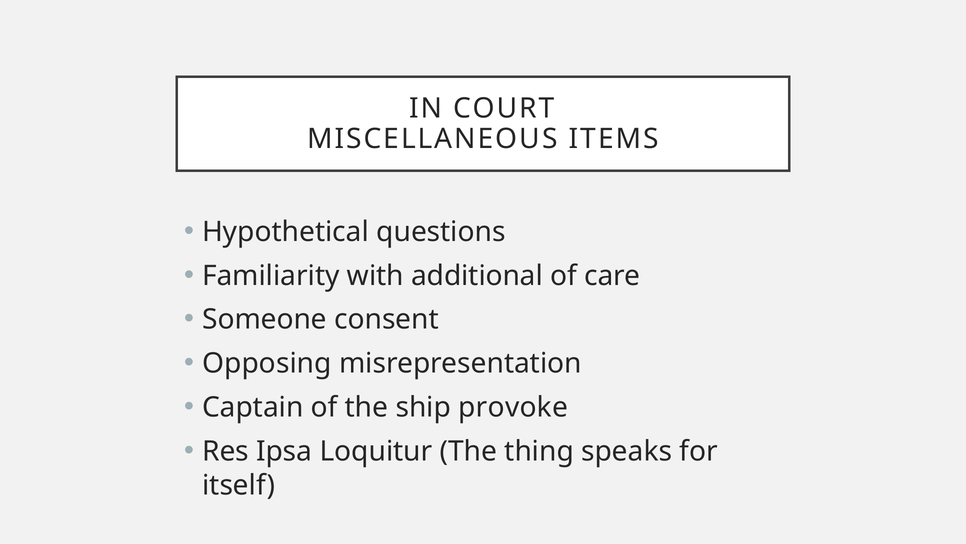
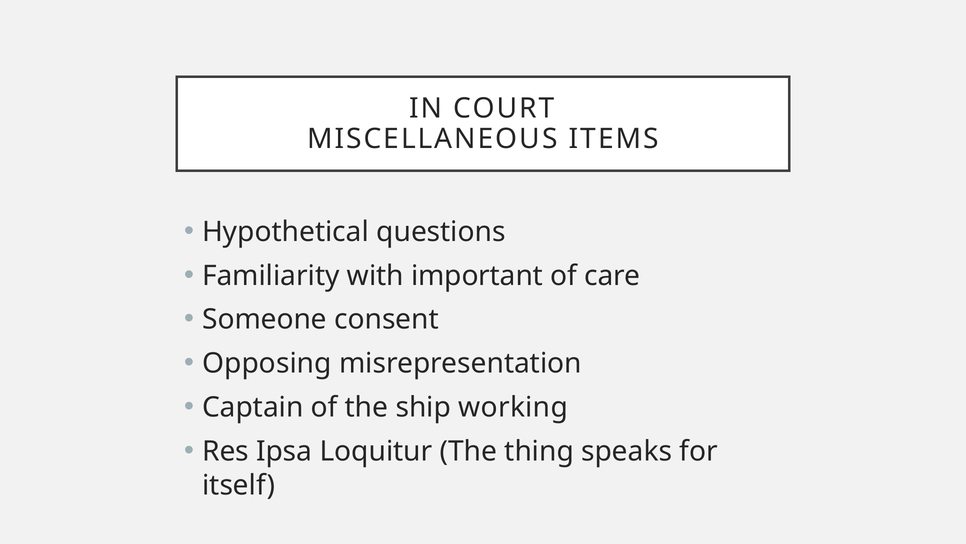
additional: additional -> important (477, 275)
provoke: provoke -> working (513, 407)
